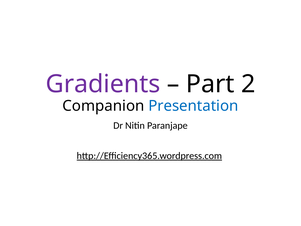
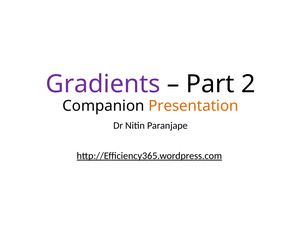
Presentation colour: blue -> orange (193, 106)
